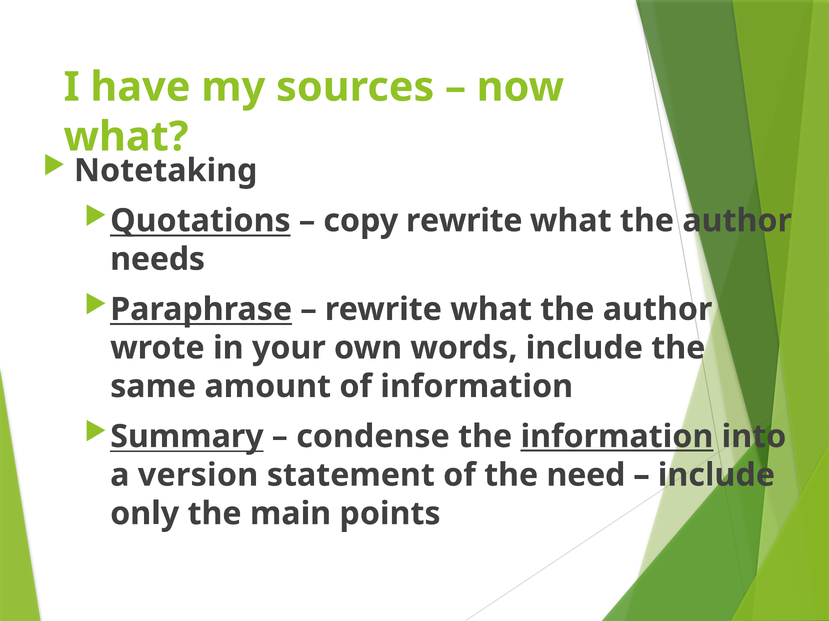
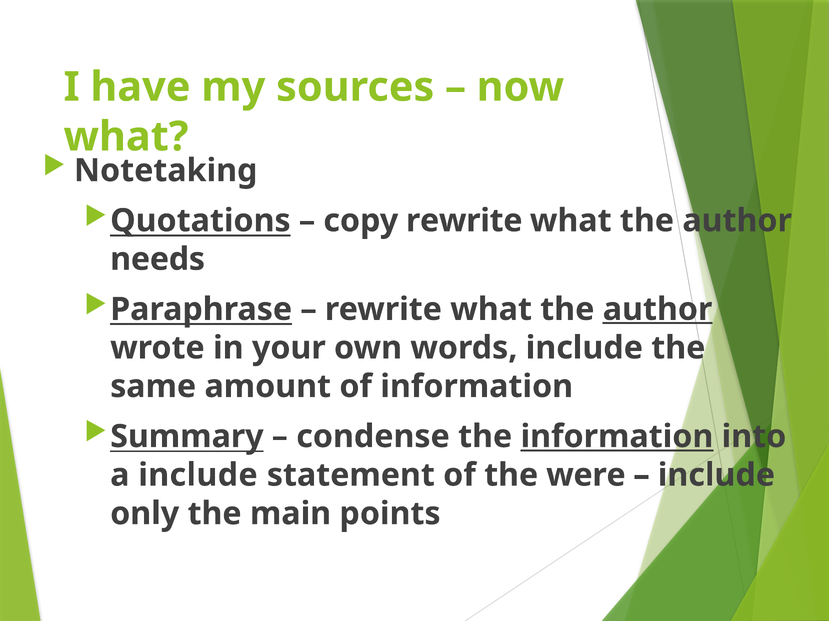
author underline: none -> present (658, 310)
a version: version -> include (198, 476)
need: need -> were (586, 476)
